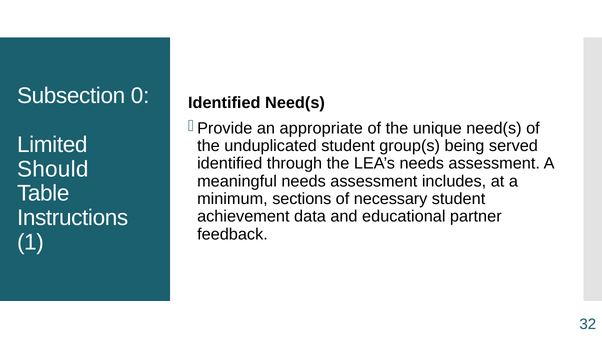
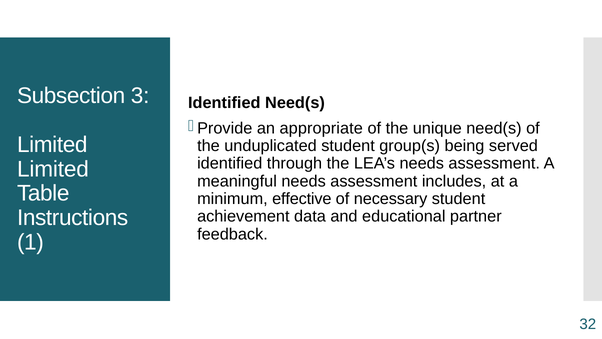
0: 0 -> 3 (140, 96)
Should: Should -> Limited (53, 169)
sections: sections -> effective (302, 199)
